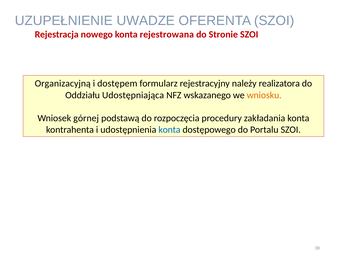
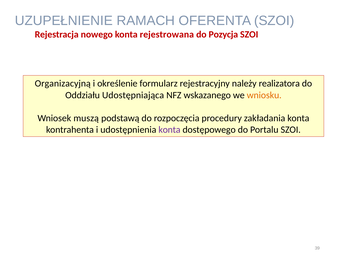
UWADZE: UWADZE -> RAMACH (146, 21)
Stronie: Stronie -> Pozycja (223, 34)
dostępem: dostępem -> określenie (117, 84)
górnej: górnej -> muszą (86, 118)
konta colour: blue -> purple (169, 130)
